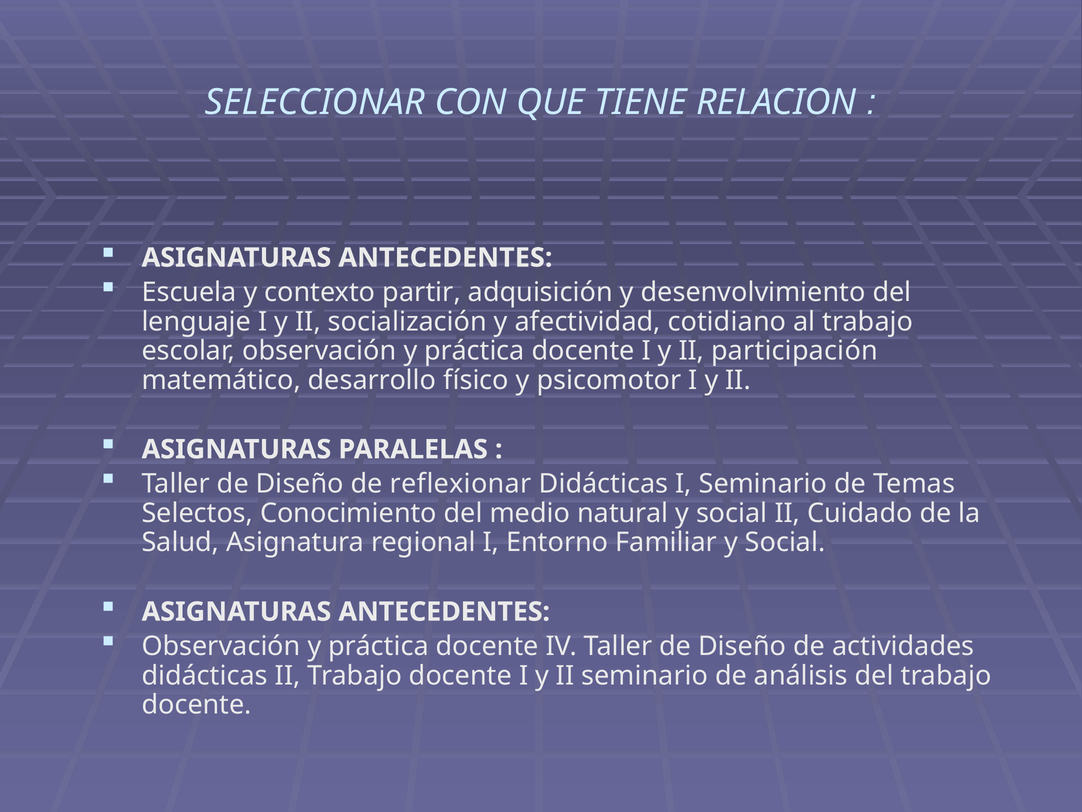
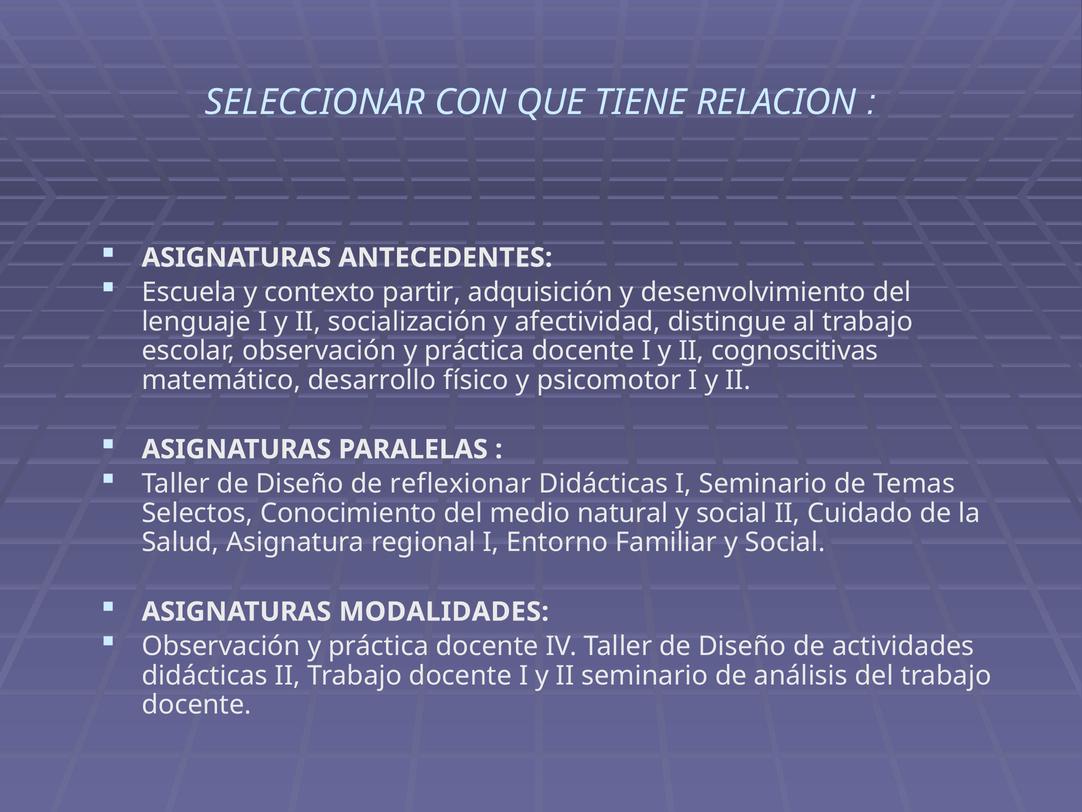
cotidiano: cotidiano -> distingue (727, 321)
participación: participación -> cognoscitivas (795, 351)
ANTECEDENTES: ANTECEDENTES -> MODALIDADES (444, 611)
